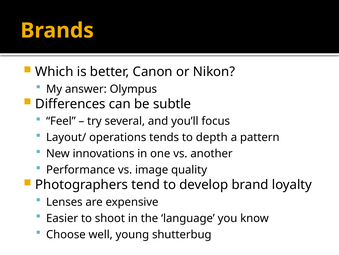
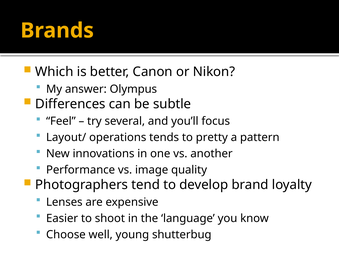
depth: depth -> pretty (212, 137)
